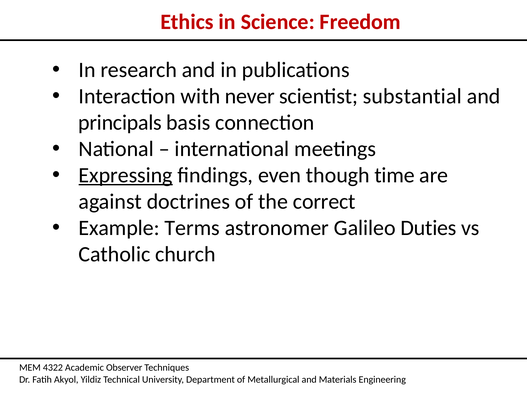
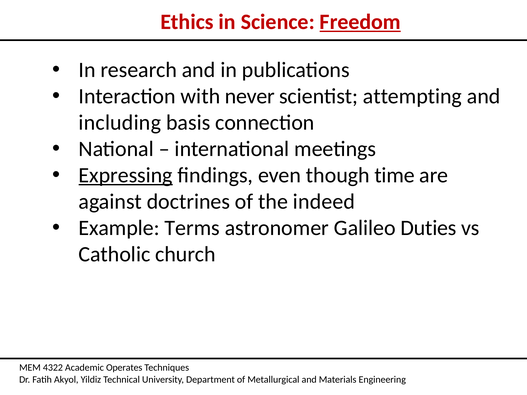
Freedom underline: none -> present (360, 22)
substantial: substantial -> attempting (412, 96)
principals: principals -> including (120, 123)
correct: correct -> indeed (324, 202)
Observer: Observer -> Operates (124, 368)
